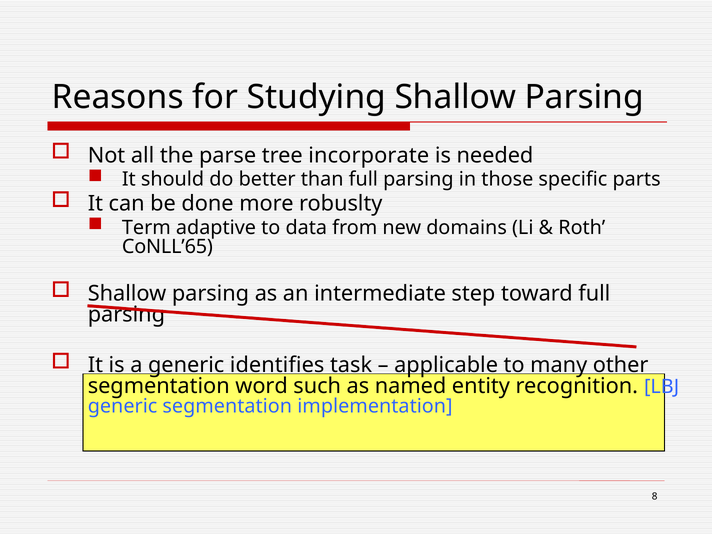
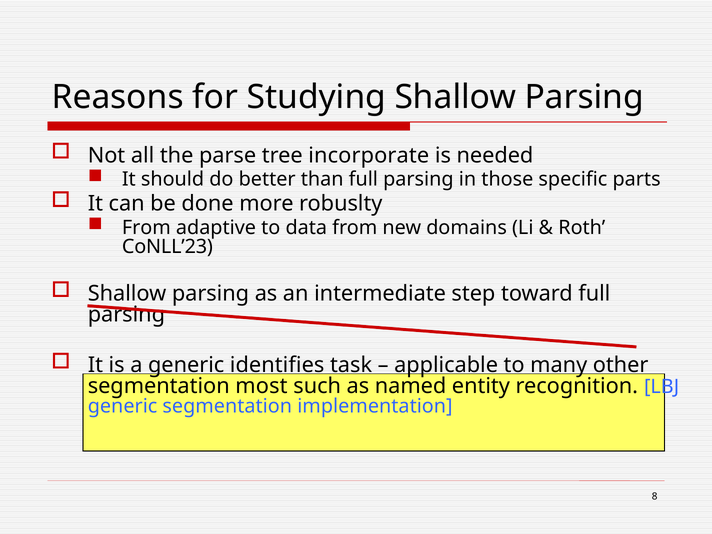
Term: Term -> From (146, 228)
CoNLL’65: CoNLL’65 -> CoNLL’23 (167, 247)
word: word -> most (261, 386)
